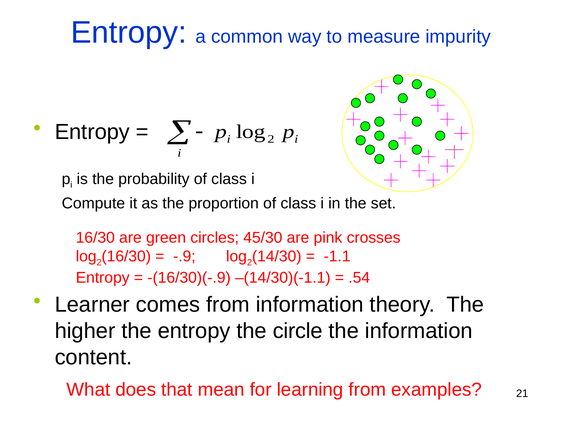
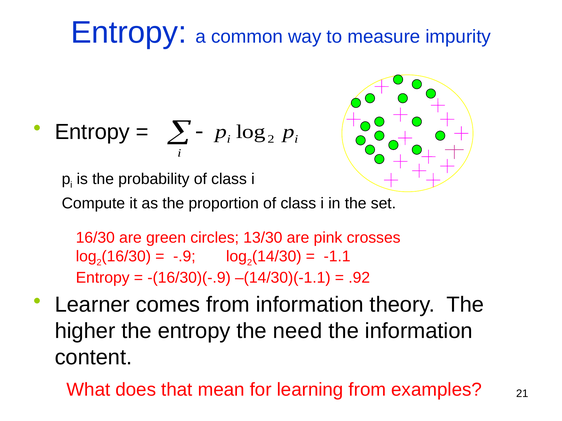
45/30: 45/30 -> 13/30 (263, 238)
.54: .54 -> .92 (359, 278)
circle: circle -> need (298, 331)
